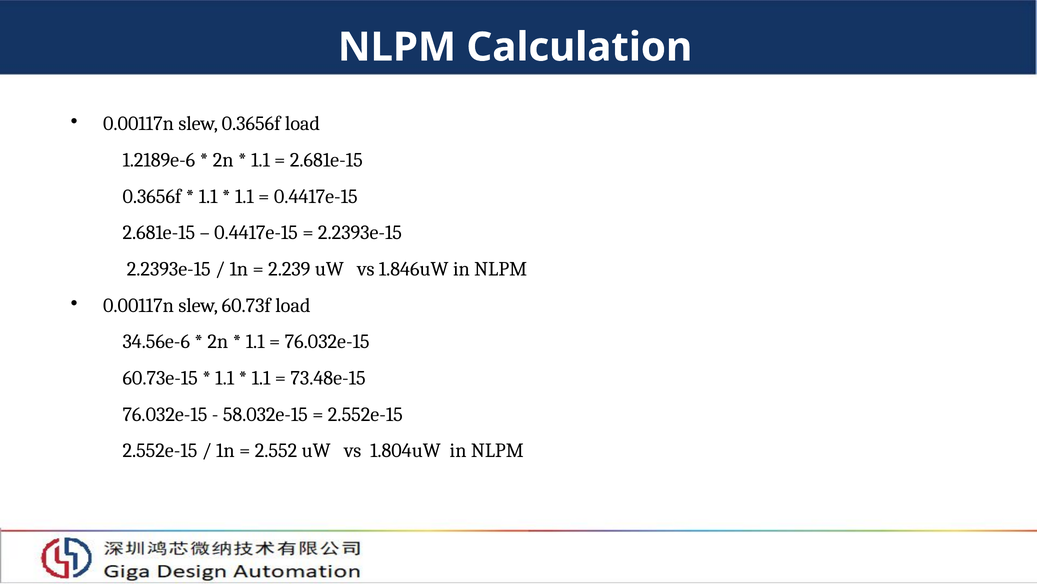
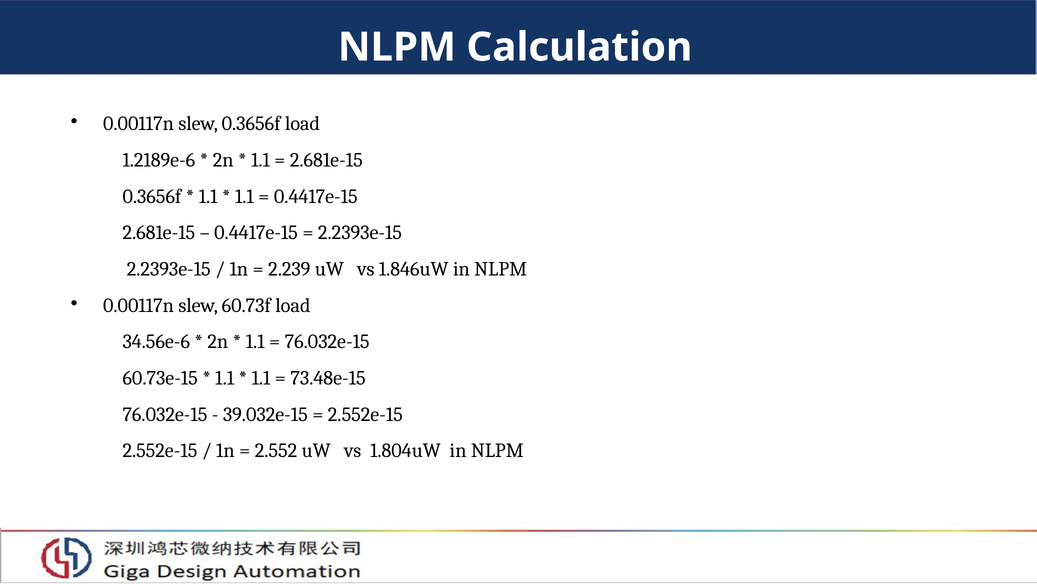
58.032e-15: 58.032e-15 -> 39.032e-15 (265, 414)
